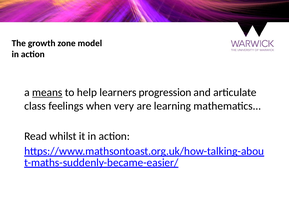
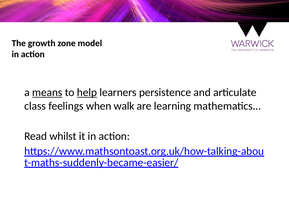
help underline: none -> present (87, 92)
progression: progression -> persistence (165, 92)
very: very -> walk (124, 106)
